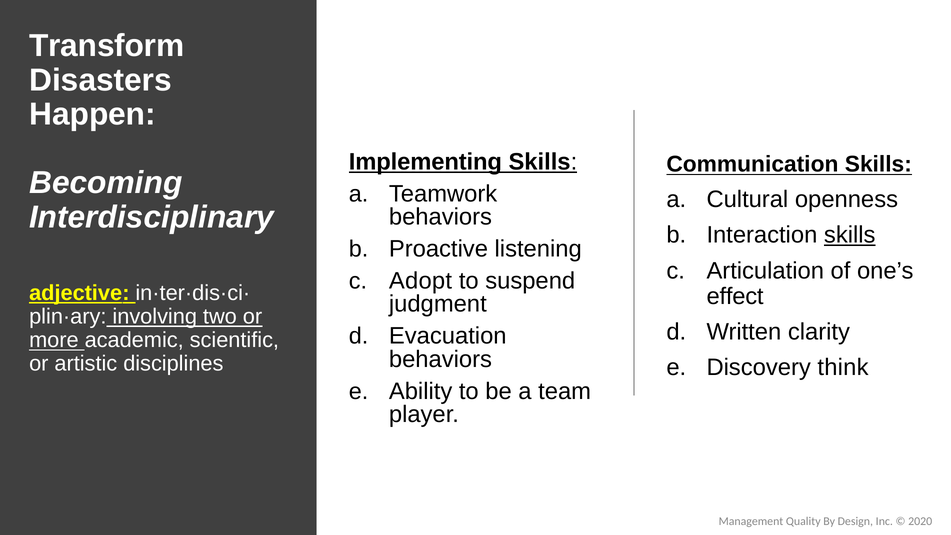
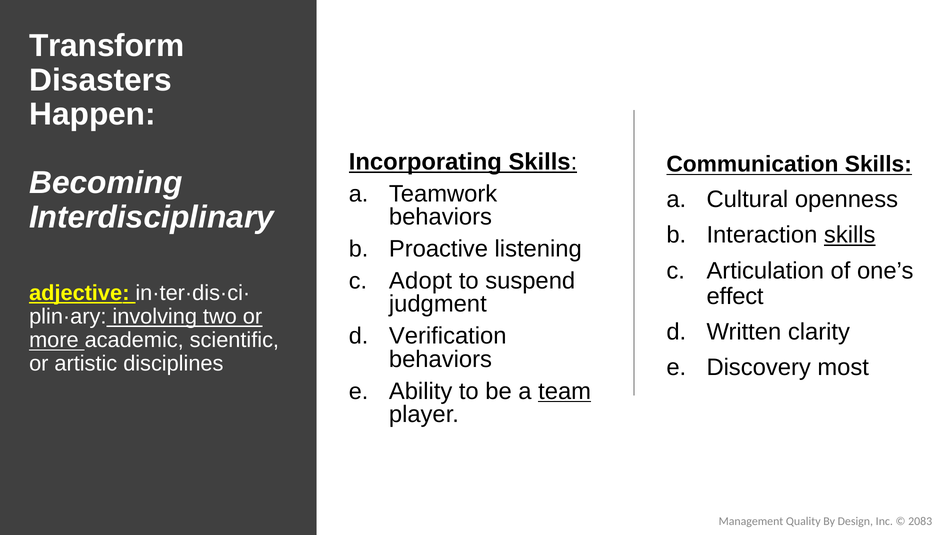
Implementing: Implementing -> Incorporating (425, 162)
Evacuation: Evacuation -> Verification (448, 336)
think: think -> most (843, 367)
team underline: none -> present (565, 391)
2020: 2020 -> 2083 (920, 521)
